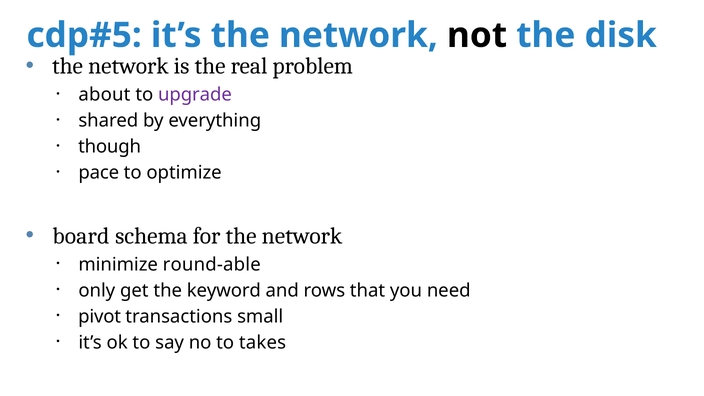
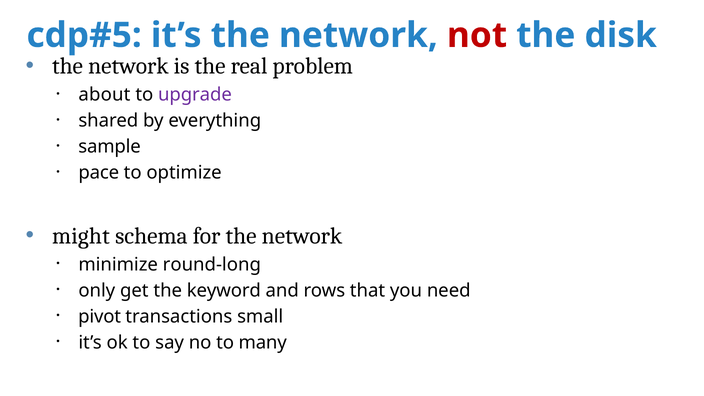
not colour: black -> red (477, 35)
though: though -> sample (110, 147)
board: board -> might (81, 236)
round-able: round-able -> round-long (212, 264)
takes: takes -> many (263, 342)
